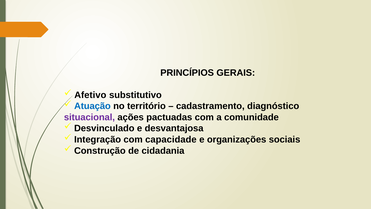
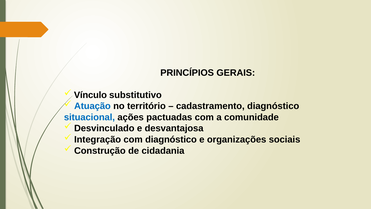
Afetivo: Afetivo -> Vínculo (90, 95)
situacional colour: purple -> blue (89, 117)
com capacidade: capacidade -> diagnóstico (171, 139)
